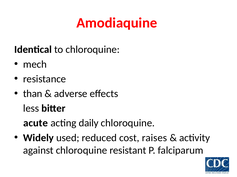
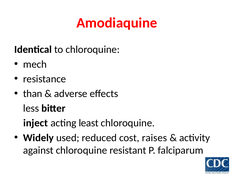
acute: acute -> inject (36, 124)
daily: daily -> least (89, 124)
